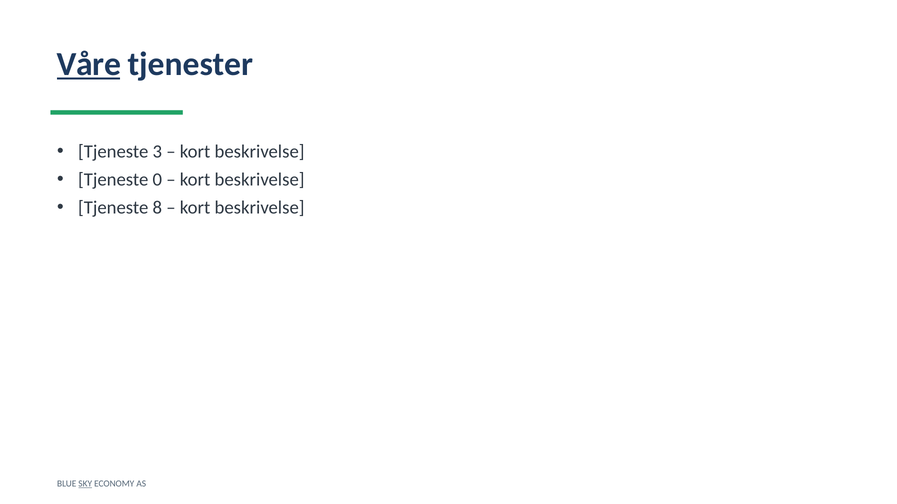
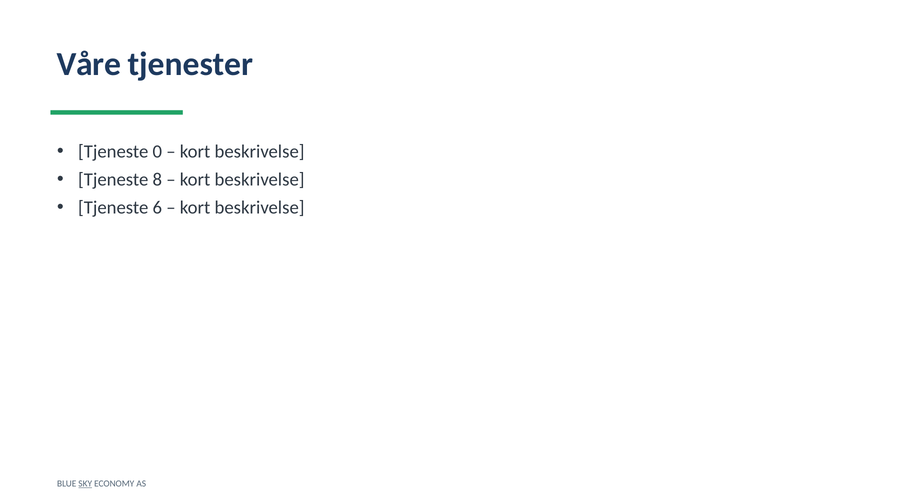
Våre underline: present -> none (89, 64)
3: 3 -> 0 (157, 152)
0: 0 -> 8 (157, 180)
8: 8 -> 6 (157, 208)
